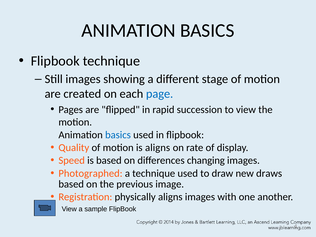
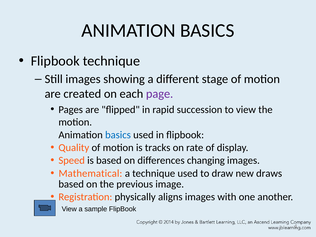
page colour: blue -> purple (160, 94)
is aligns: aligns -> tracks (158, 148)
Photographed: Photographed -> Mathematical (90, 173)
